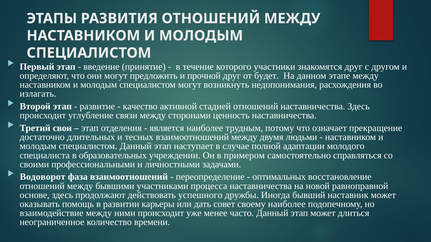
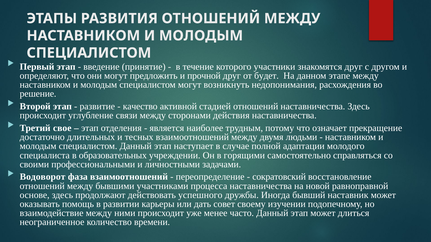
излагать: излагать -> решение (38, 94)
ценность: ценность -> действия (231, 116)
свои: свои -> свое (62, 128)
примером: примером -> горящими (244, 156)
оптимальных: оптимальных -> сократовский (279, 177)
своему наиболее: наиболее -> изучении (287, 204)
